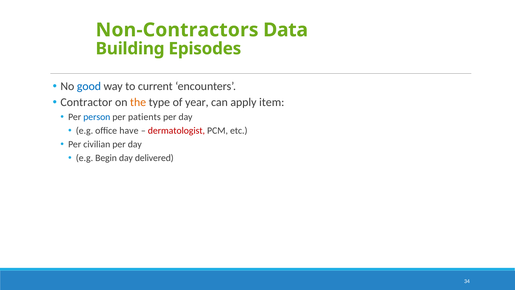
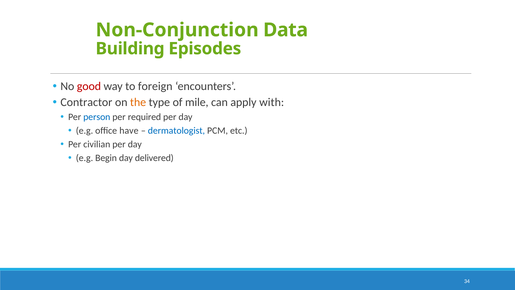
Non-Contractors: Non-Contractors -> Non-Conjunction (177, 30)
good colour: blue -> red (89, 86)
current: current -> foreign (155, 86)
year: year -> mile (197, 102)
item: item -> with (272, 102)
patients: patients -> required (144, 117)
dermatologist colour: red -> blue (176, 131)
